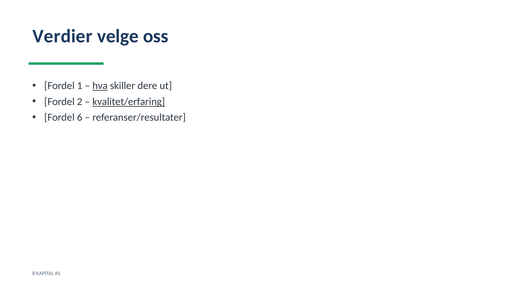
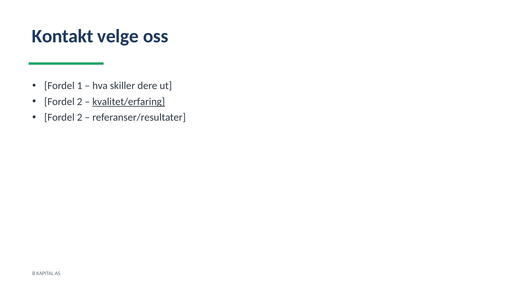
Verdier: Verdier -> Kontakt (63, 36)
hva underline: present -> none (100, 86)
6: 6 -> 2 (80, 118)
